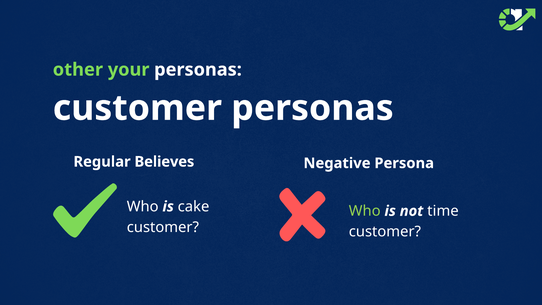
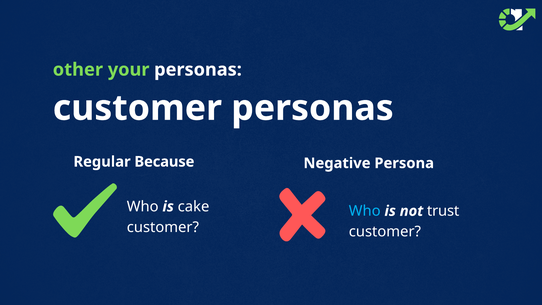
Believes: Believes -> Because (164, 162)
Who colour: light green -> light blue (365, 211)
time: time -> trust (443, 211)
